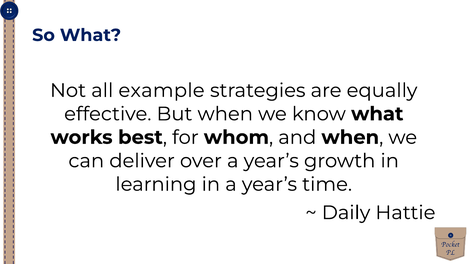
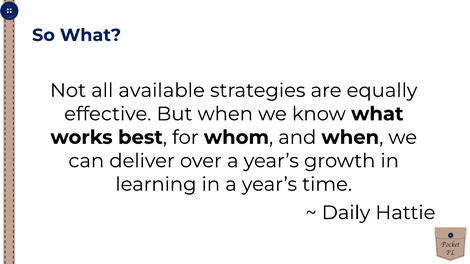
example: example -> available (162, 91)
